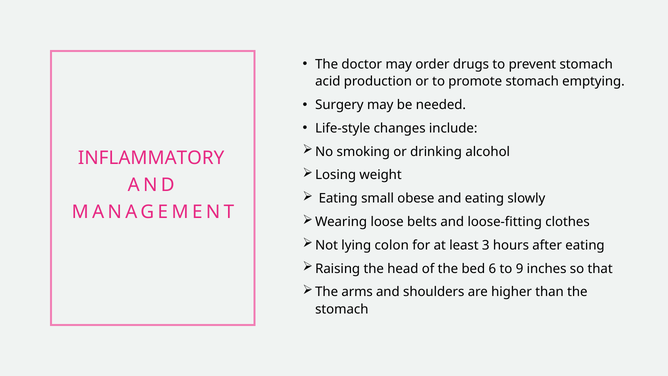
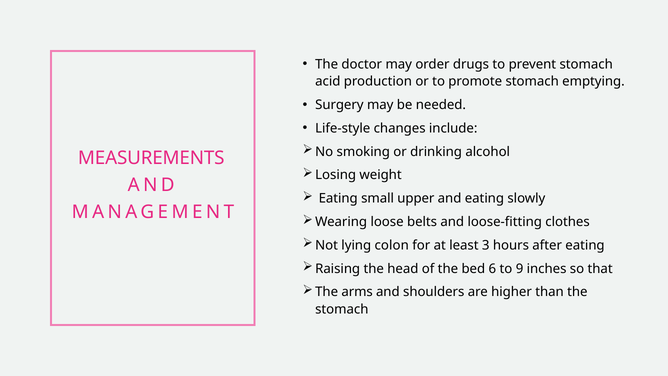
INFLAMMATORY: INFLAMMATORY -> MEASUREMENTS (151, 158)
obese: obese -> upper (416, 198)
